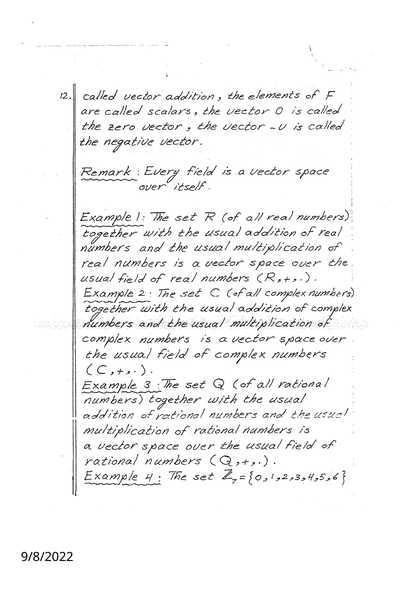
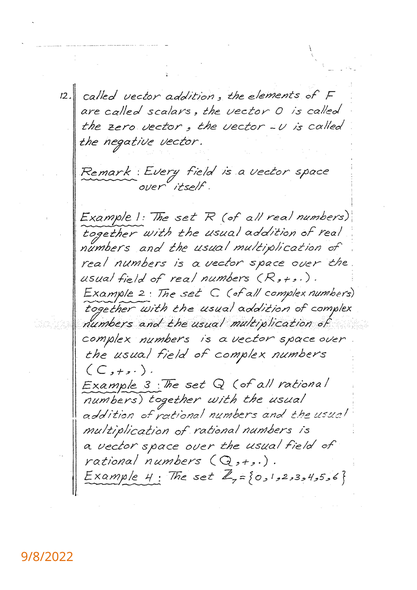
9/8/2022 colour: black -> orange (47, 557)
